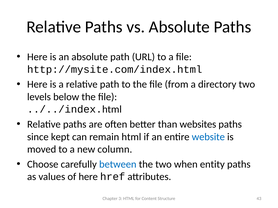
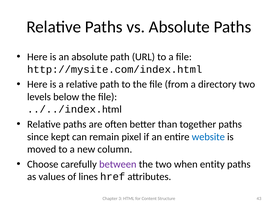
websites: websites -> together (198, 125)
remain html: html -> pixel (131, 137)
between colour: blue -> purple (118, 165)
of here: here -> lines (88, 177)
